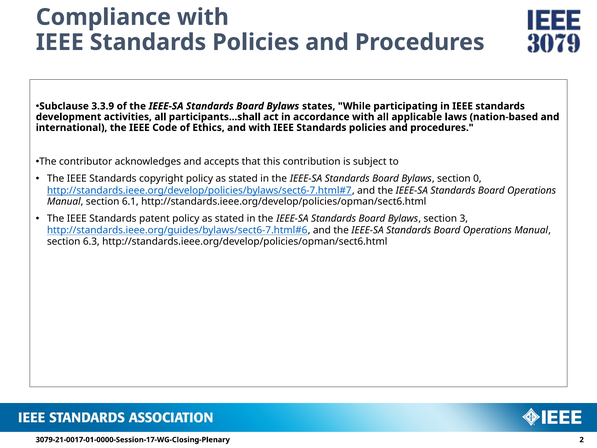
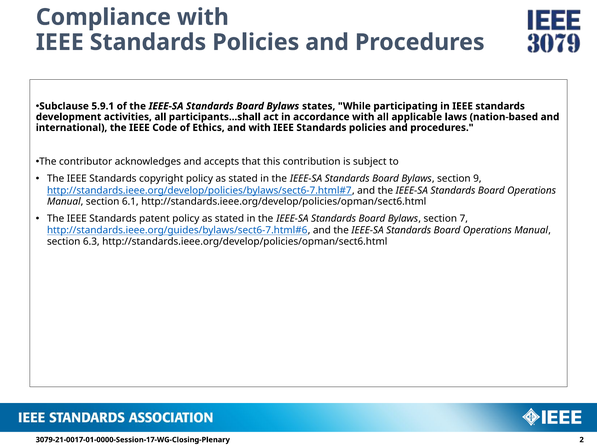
3.3.9: 3.3.9 -> 5.9.1 (103, 106)
0: 0 -> 9 (477, 178)
3: 3 -> 7 (464, 218)
